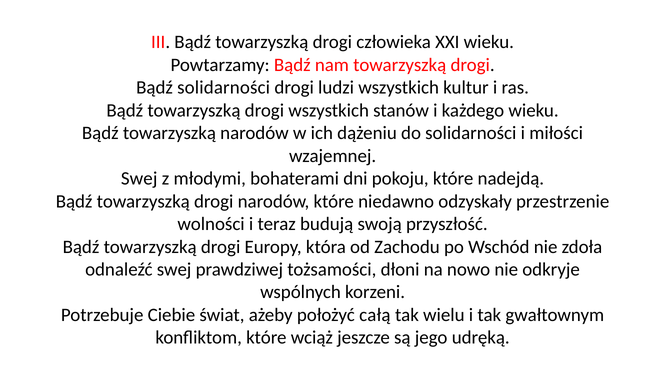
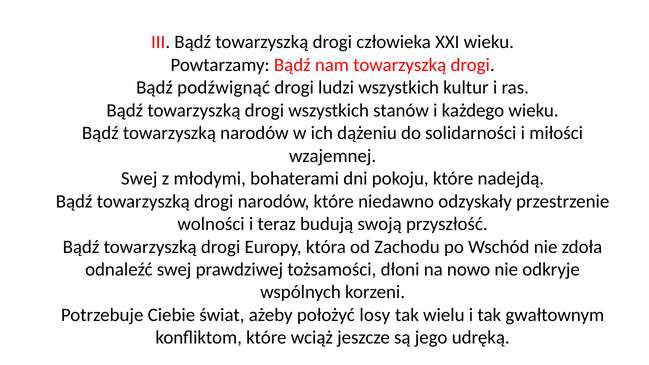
Bądź solidarności: solidarności -> podźwignąć (224, 88)
całą: całą -> losy (375, 315)
